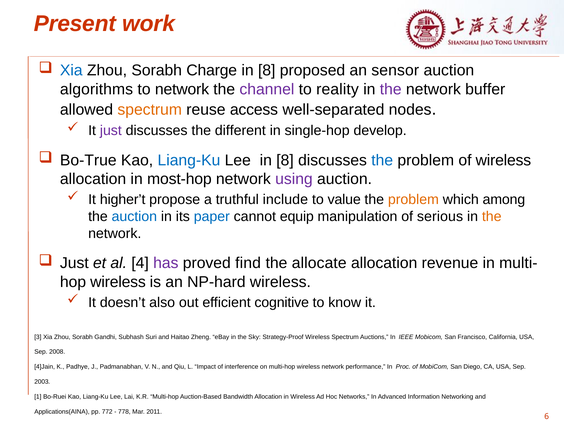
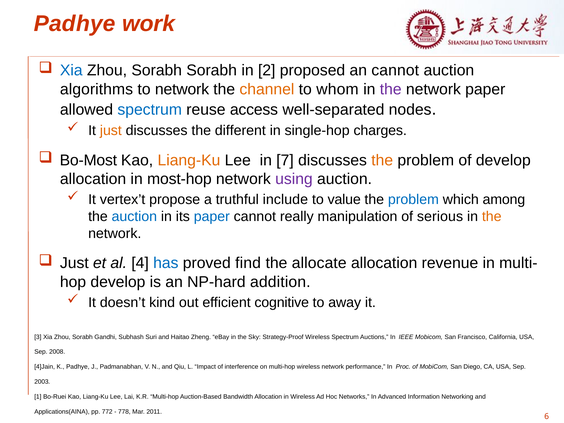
Present: Present -> Padhye (75, 24)
Sorabh Charge: Charge -> Sorabh (212, 70)
8: 8 -> 2 (267, 70)
an sensor: sensor -> cannot (395, 70)
channel colour: purple -> orange (267, 89)
reality: reality -> whom (337, 89)
network buffer: buffer -> paper (485, 89)
spectrum colour: orange -> blue (150, 110)
just colour: purple -> orange (111, 130)
develop: develop -> charges (380, 130)
Bo-True: Bo-True -> Bo-Most (88, 160)
Liang-Ku colour: blue -> orange (189, 160)
Lee in 8: 8 -> 7 (285, 160)
the colour: blue -> orange (382, 160)
of wireless: wireless -> develop (503, 160)
higher’t: higher’t -> vertex’t (123, 200)
problem colour: orange -> blue (413, 200)
equip: equip -> really (297, 216)
has colour: purple -> blue (166, 263)
wireless: wireless -> develop (118, 282)
NP-hard wireless: wireless -> addition (280, 282)
also: also -> kind (162, 303)
know: know -> away (345, 303)
